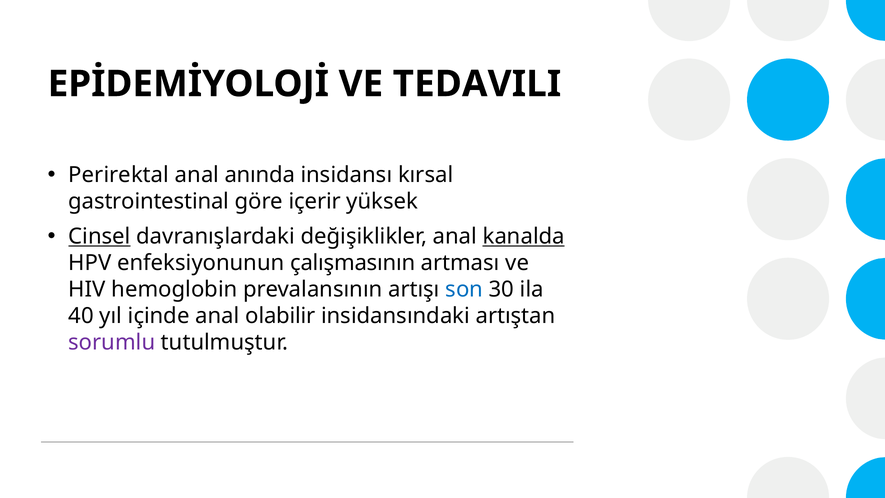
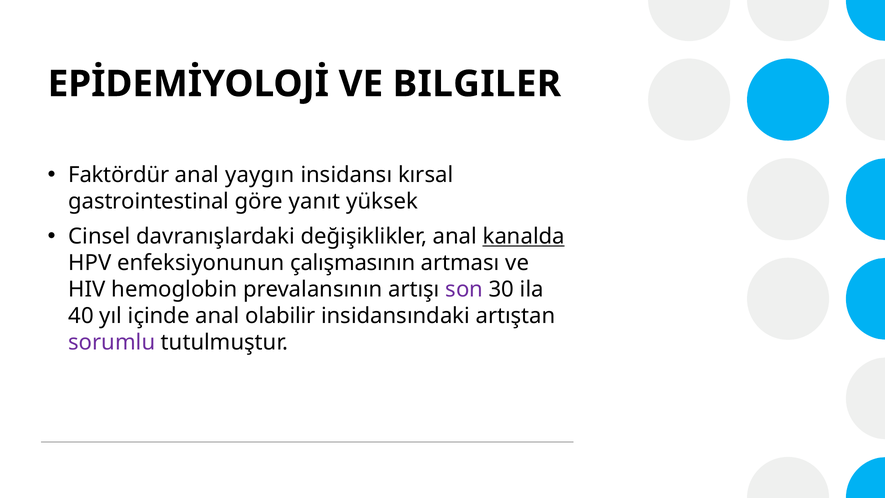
TEDAVILI: TEDAVILI -> BILGILER (477, 84)
Perirektal: Perirektal -> Faktördür (119, 175)
anında: anında -> yaygın (260, 175)
içerir: içerir -> yanıt (314, 201)
Cinsel underline: present -> none (99, 236)
son colour: blue -> purple (464, 289)
